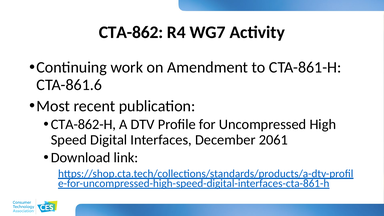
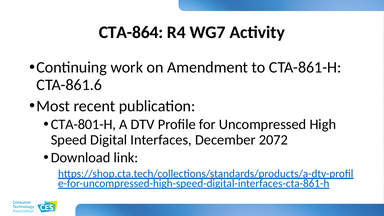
CTA-862: CTA-862 -> CTA-864 (131, 32)
CTA-862-H: CTA-862-H -> CTA-801-H (83, 124)
2061: 2061 -> 2072 (273, 140)
